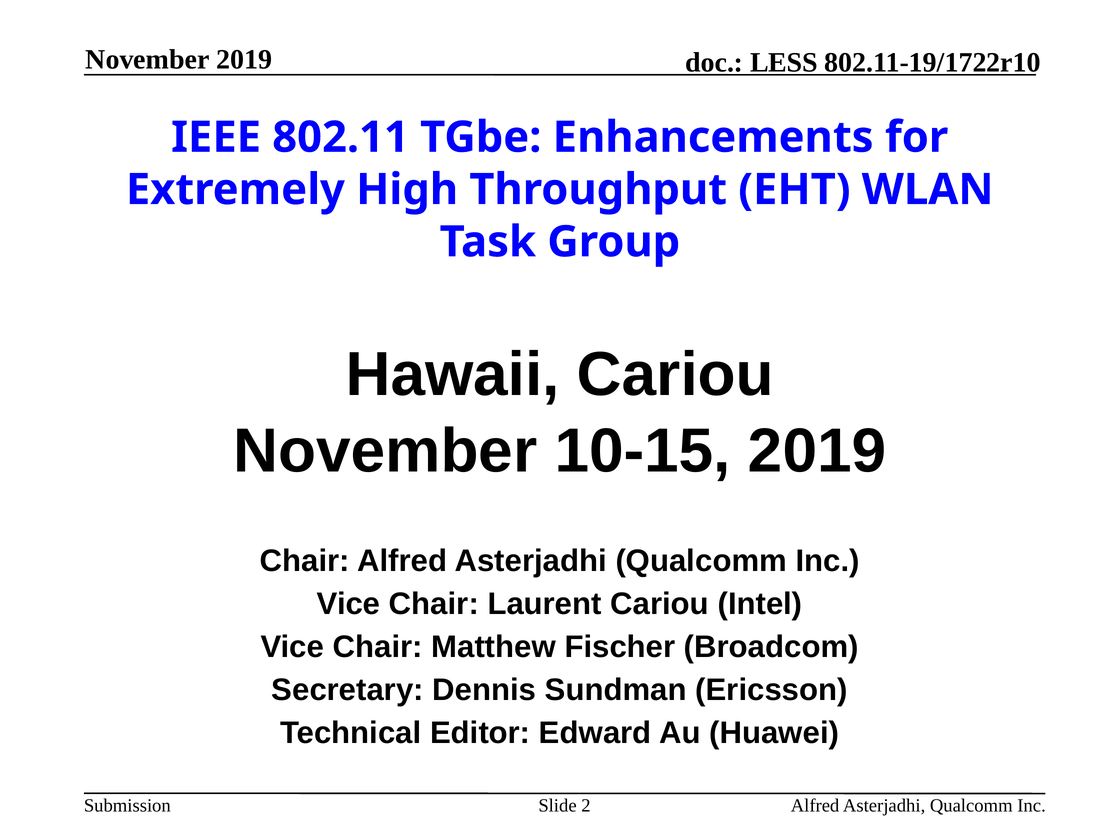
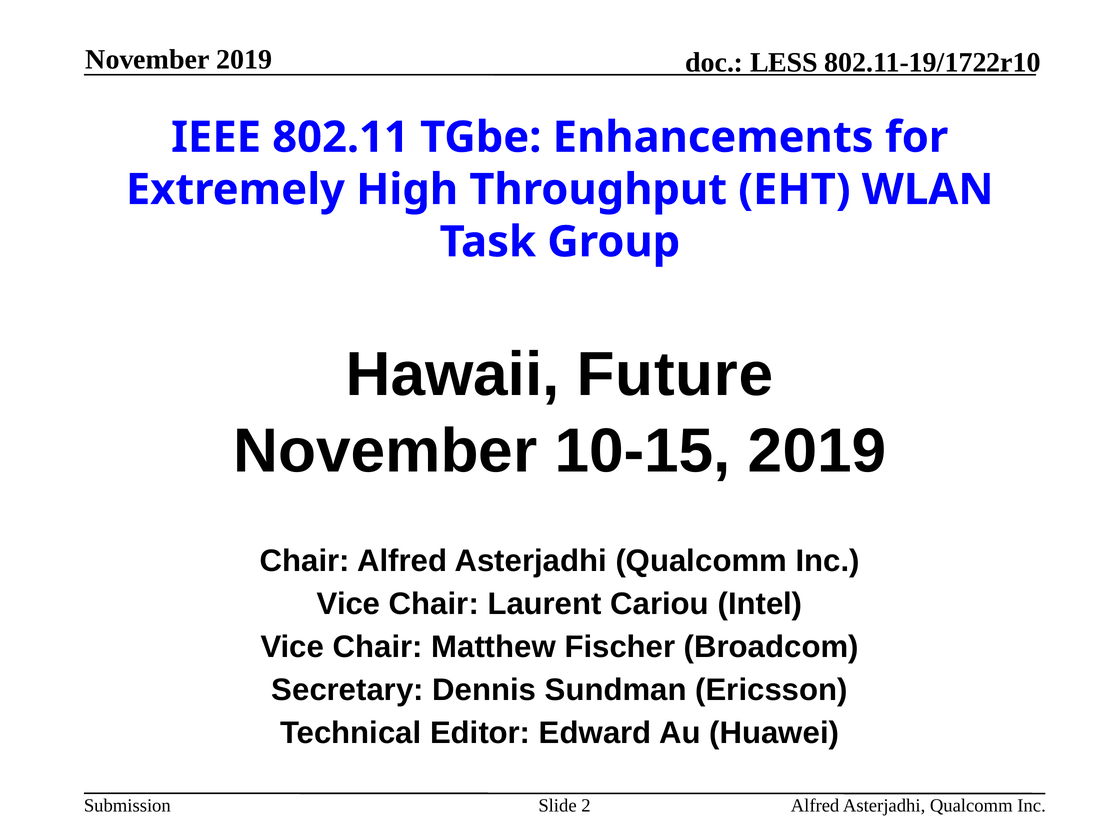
Hawaii Cariou: Cariou -> Future (675, 375)
